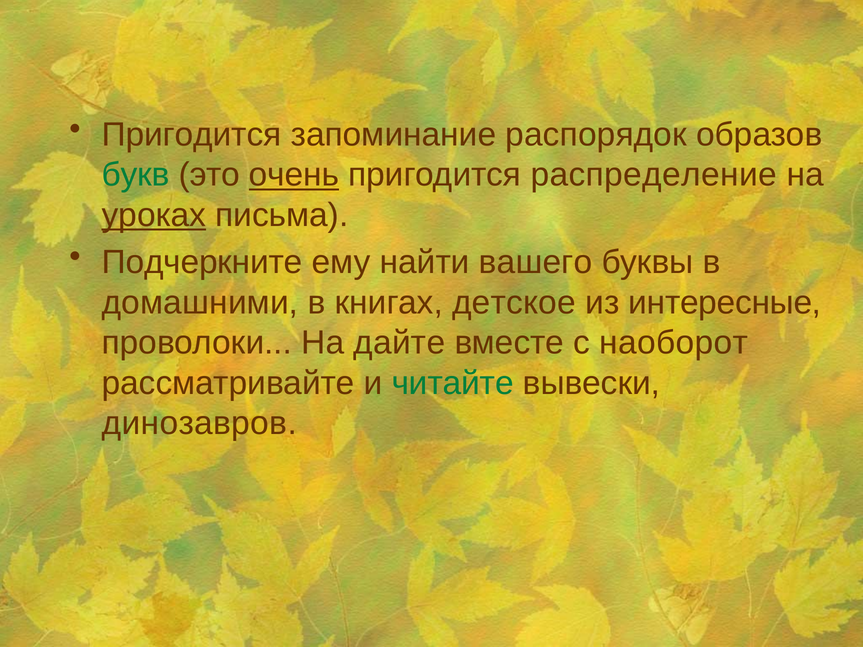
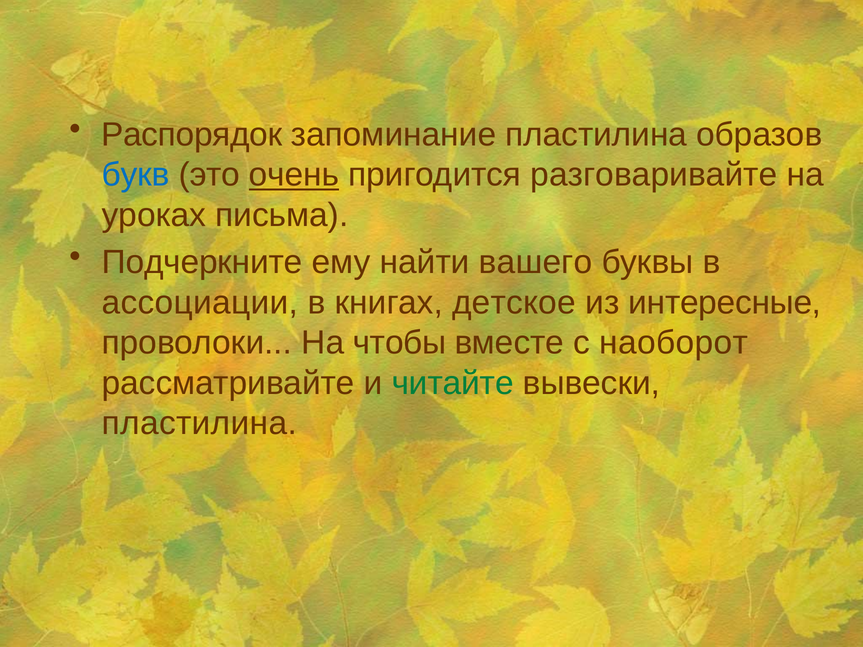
Пригодится: Пригодится -> Распорядок (192, 135)
запоминание распорядок: распорядок -> пластилина (596, 135)
букв colour: green -> blue (136, 175)
распределение: распределение -> разговаривайте (654, 175)
уроках underline: present -> none (154, 215)
домашними: домашними -> ассоциации (200, 303)
дайте: дайте -> чтобы (400, 343)
динозавров: динозавров -> пластилина (199, 423)
